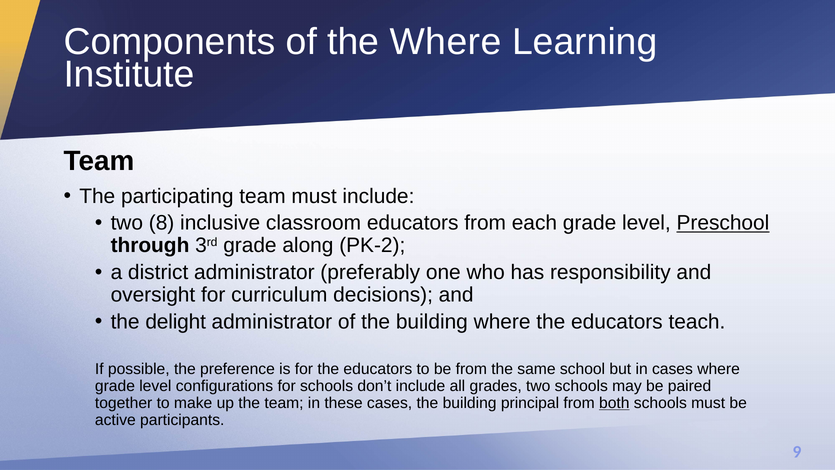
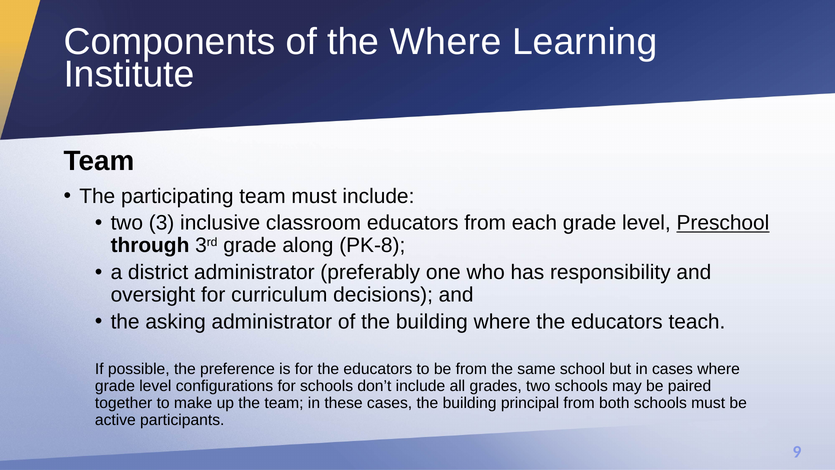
8: 8 -> 3 (162, 223)
PK-2: PK-2 -> PK-8 (372, 245)
delight: delight -> asking (176, 322)
both underline: present -> none (614, 403)
